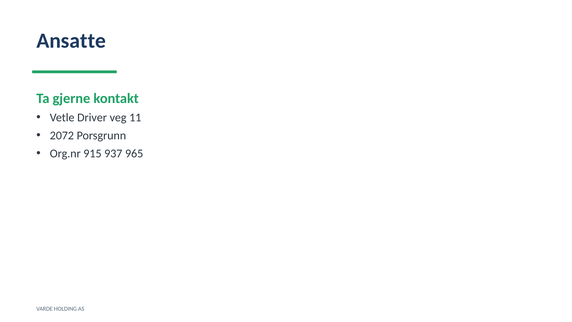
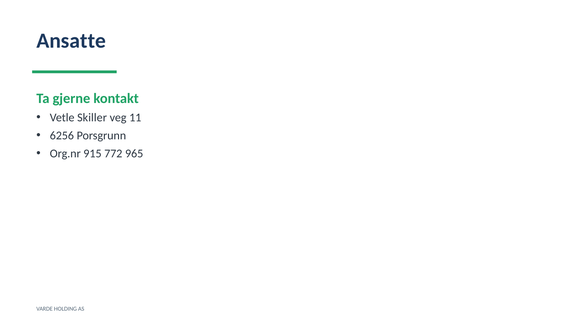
Driver: Driver -> Skiller (92, 118)
2072: 2072 -> 6256 (62, 136)
937: 937 -> 772 (113, 153)
